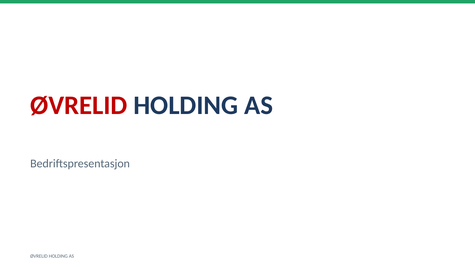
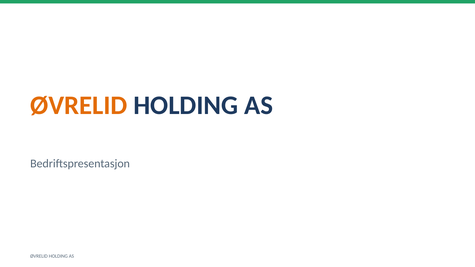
ØVRELID colour: red -> orange (79, 105)
